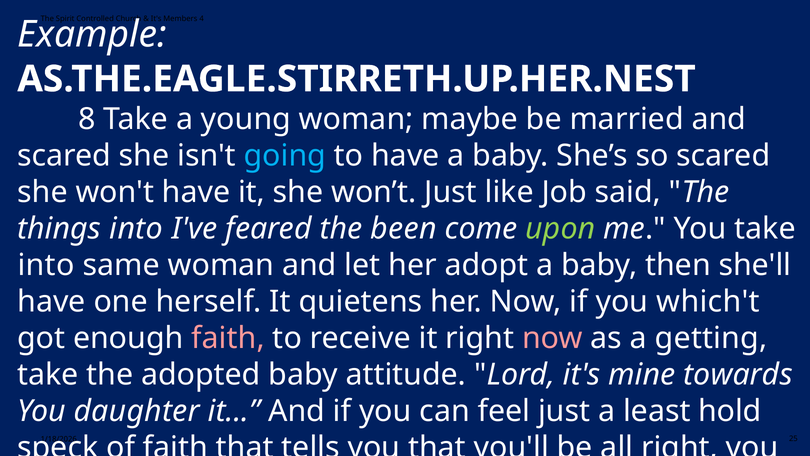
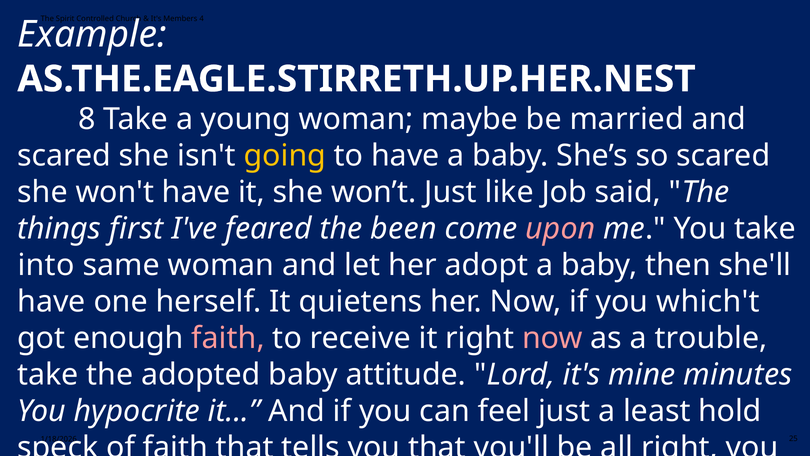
going colour: light blue -> yellow (285, 156)
things into: into -> first (136, 228)
upon colour: light green -> pink (560, 228)
getting: getting -> trouble (711, 338)
towards: towards -> minutes (738, 374)
daughter: daughter -> hypocrite (137, 411)
